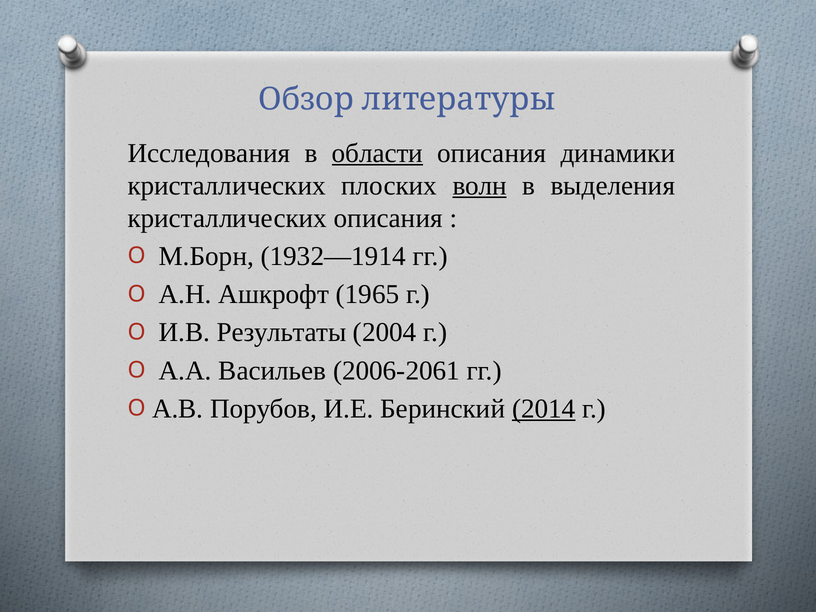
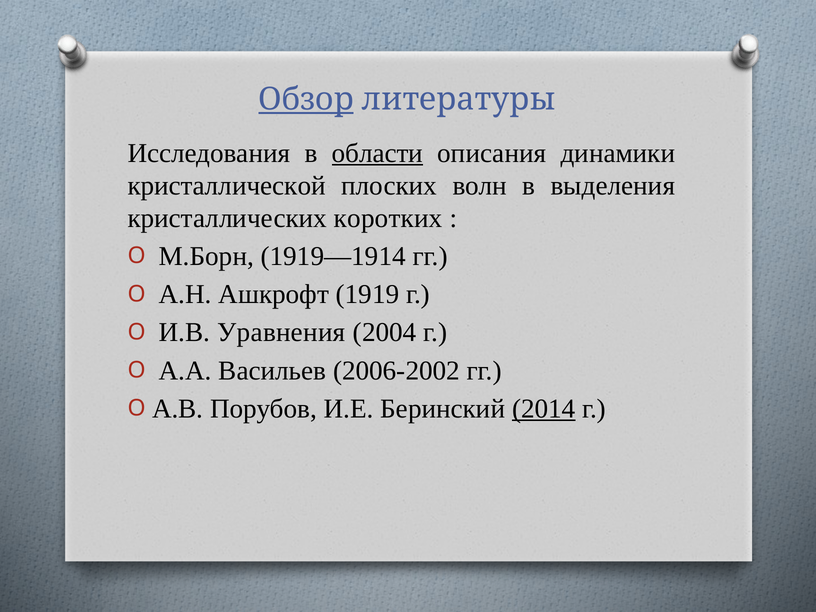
Обзор underline: none -> present (306, 99)
кристаллических: кристаллических -> кристаллической (227, 186)
волн underline: present -> none (480, 186)
кристаллических описания: описания -> коротких (388, 218)
1932—1914: 1932—1914 -> 1919—1914 (333, 256)
1965: 1965 -> 1919 (367, 294)
Результаты: Результаты -> Уравнения (281, 333)
2006-2061: 2006-2061 -> 2006-2002 (396, 371)
